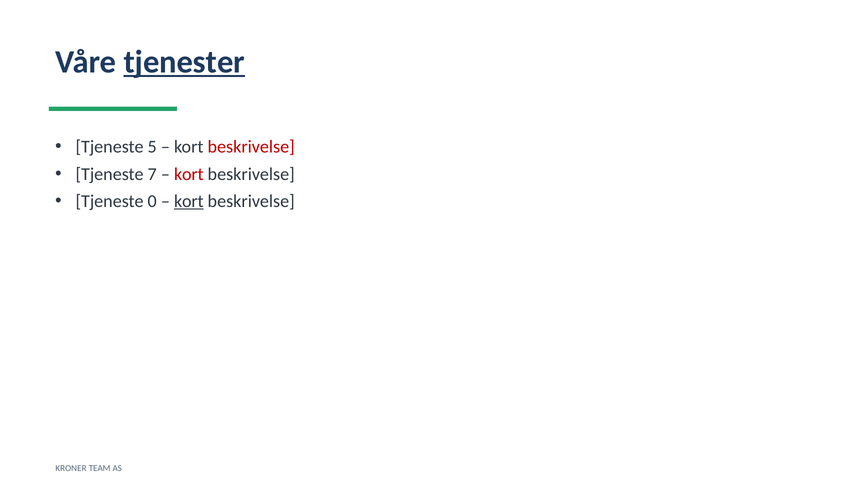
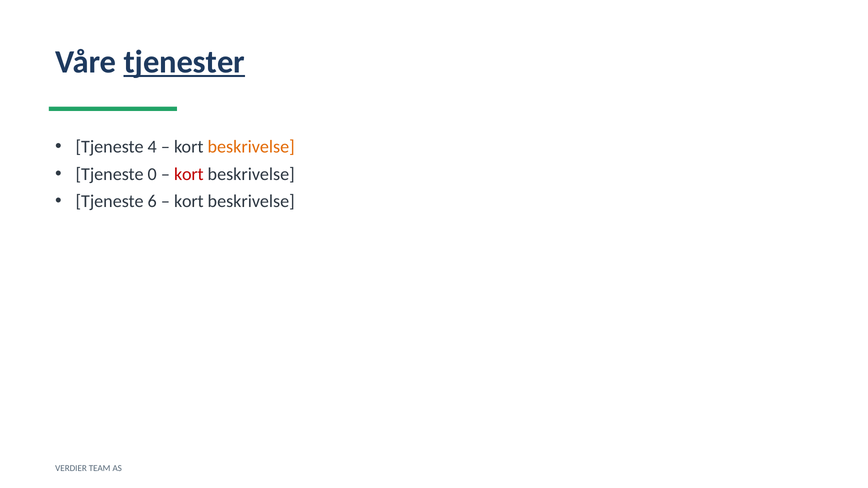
5: 5 -> 4 (152, 147)
beskrivelse colour: red -> orange (251, 147)
7: 7 -> 0 (152, 174)
0: 0 -> 6 (152, 201)
kort underline: present -> none (189, 201)
KRONER: KRONER -> VERDIER (71, 468)
